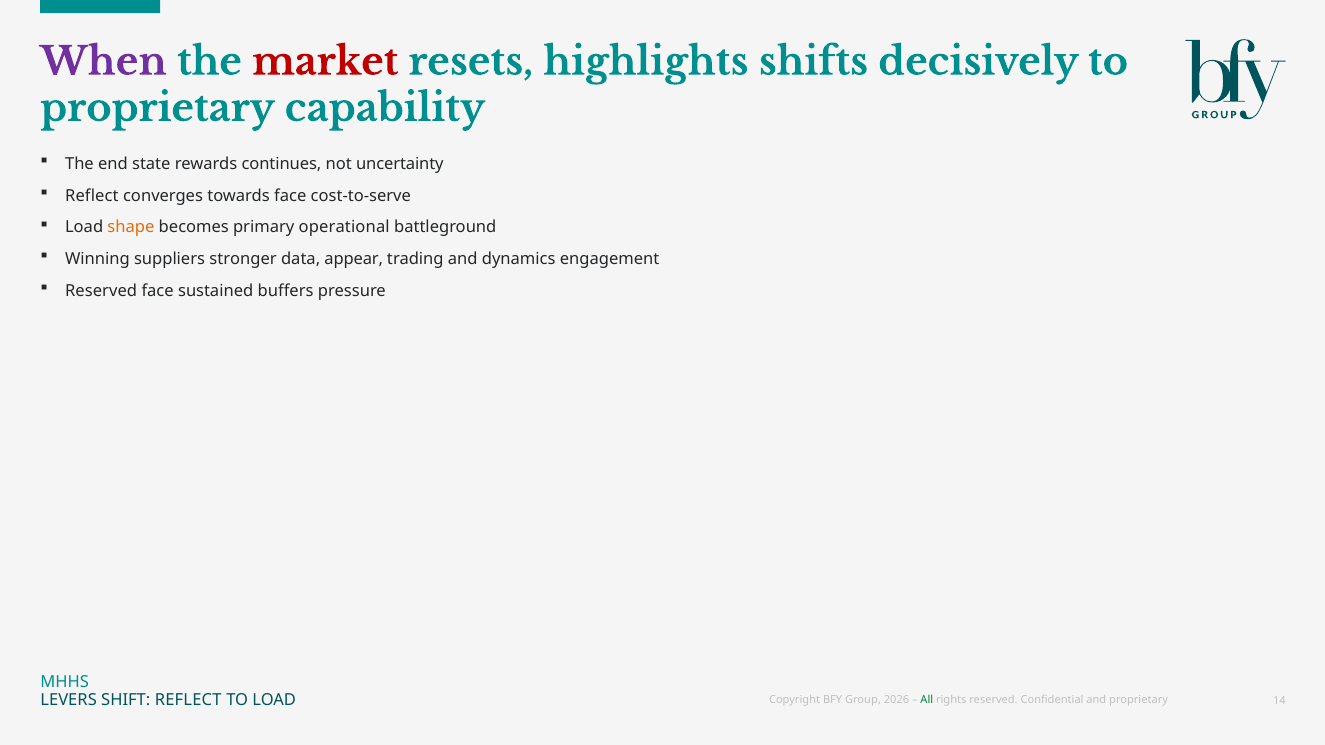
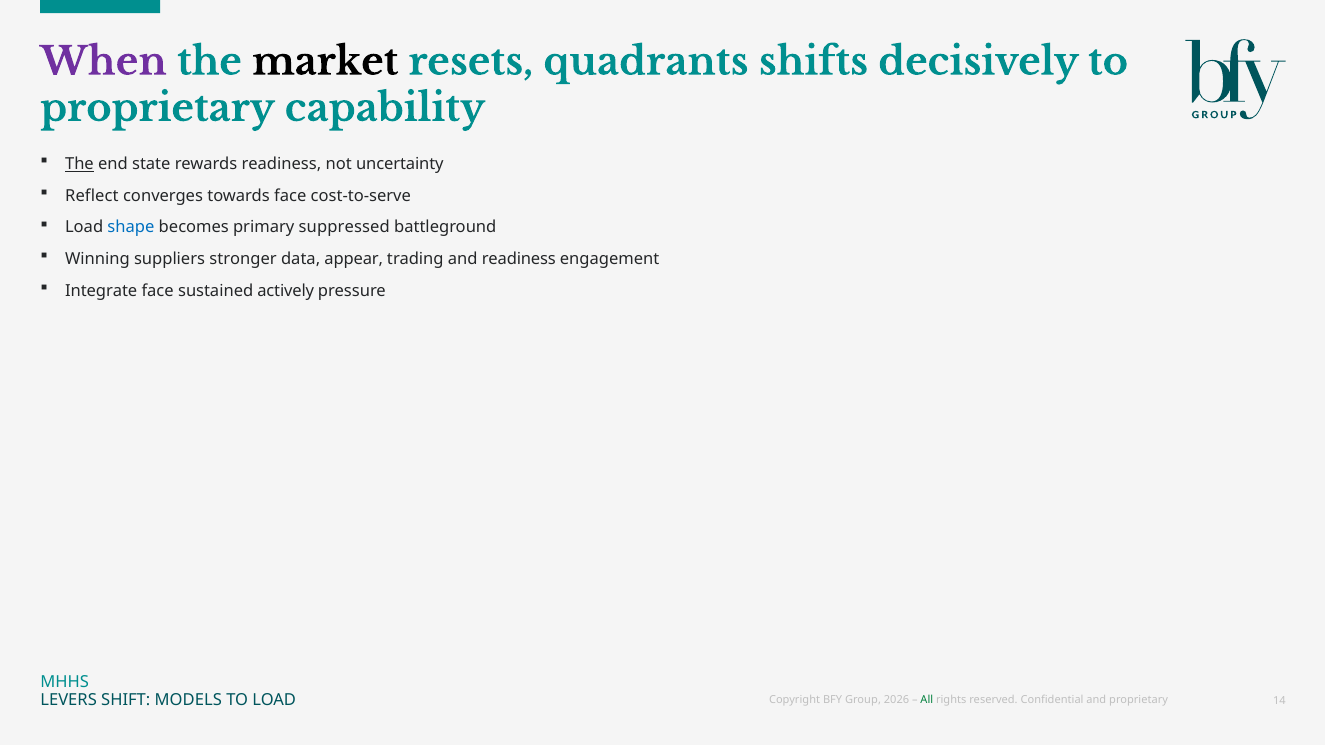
market colour: red -> black (325, 62)
highlights: highlights -> quadrants (646, 62)
The underline: none -> present (79, 164)
rewards continues: continues -> readiness (281, 164)
shape colour: orange -> blue (131, 227)
operational: operational -> suppressed (344, 227)
and dynamics: dynamics -> readiness (519, 259)
Reserved: Reserved -> Integrate (101, 291)
buffers: buffers -> actively (286, 291)
SHIFT REFLECT: REFLECT -> MODELS (188, 700)
